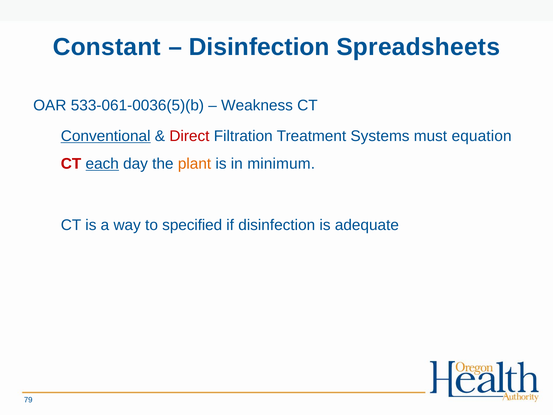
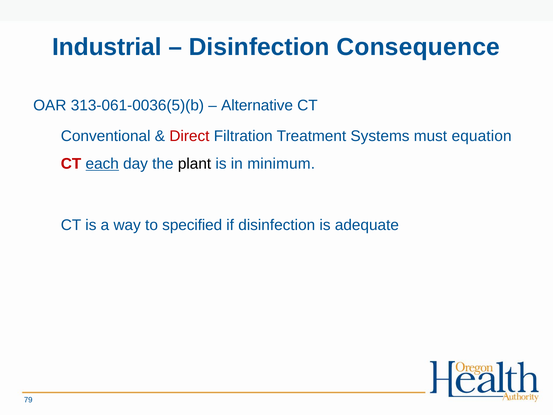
Constant: Constant -> Industrial (107, 47)
Spreadsheets: Spreadsheets -> Consequence (418, 47)
533-061-0036(5)(b: 533-061-0036(5)(b -> 313-061-0036(5)(b (137, 105)
Weakness: Weakness -> Alternative (257, 105)
Conventional underline: present -> none (106, 136)
plant colour: orange -> black (195, 164)
